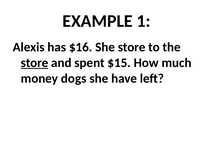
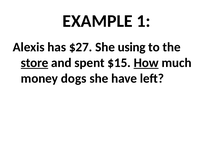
$16: $16 -> $27 (81, 47)
She store: store -> using (132, 47)
How underline: none -> present (146, 63)
